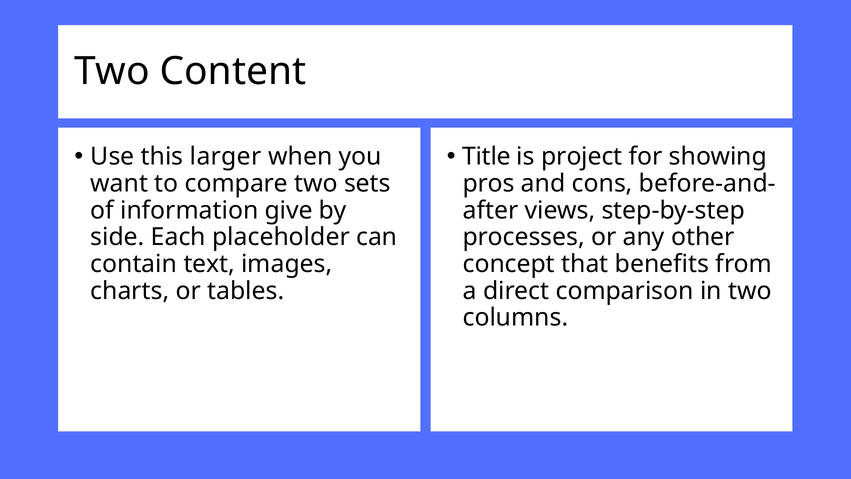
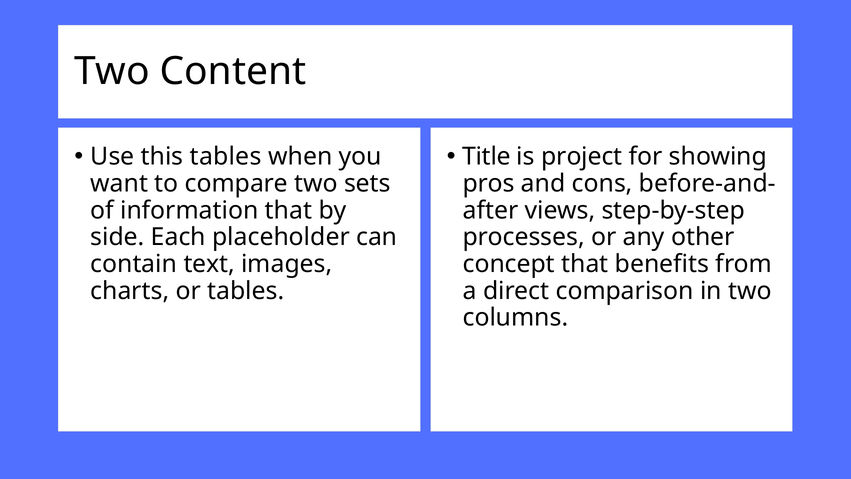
this larger: larger -> tables (226, 157)
information give: give -> that (289, 210)
